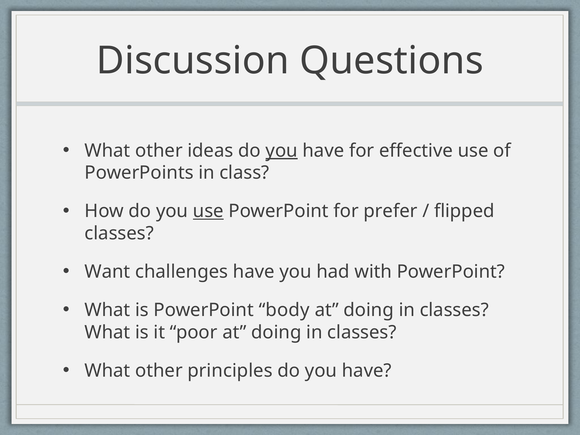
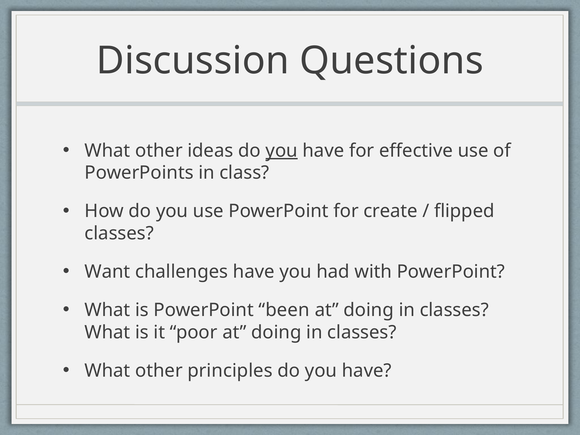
use underline: present -> none (208, 211)
prefer: prefer -> create (391, 211)
body: body -> been (284, 310)
